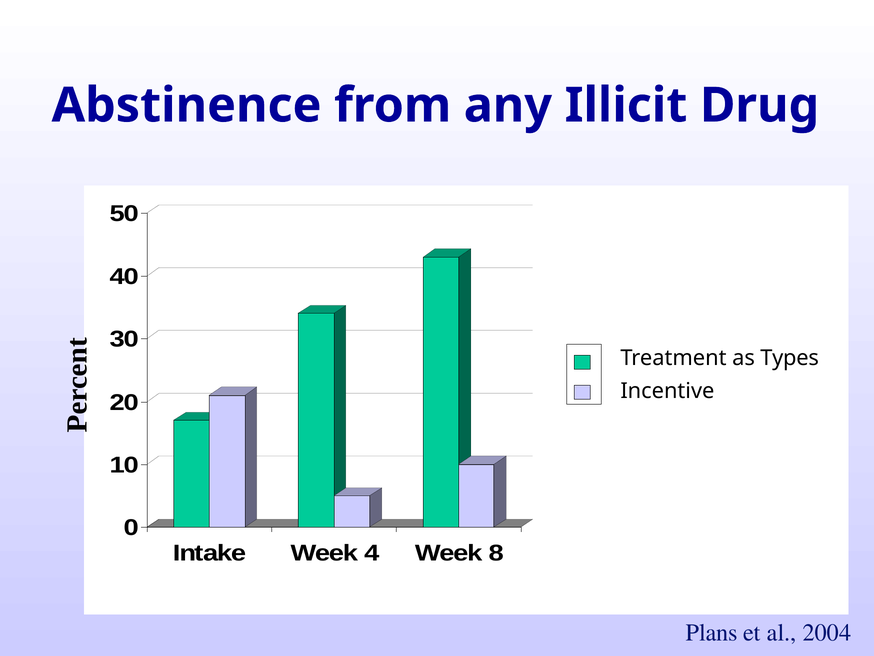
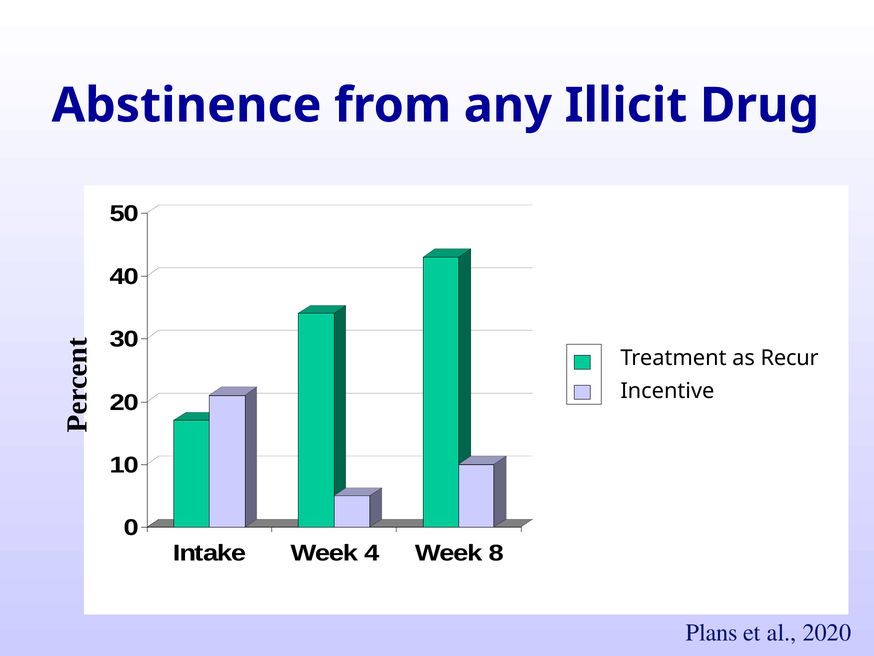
Types: Types -> Recur (790, 358)
2004: 2004 -> 2020 (827, 632)
